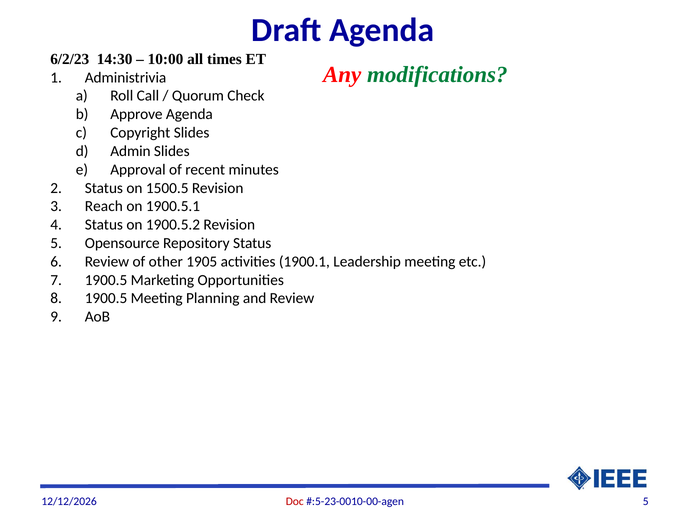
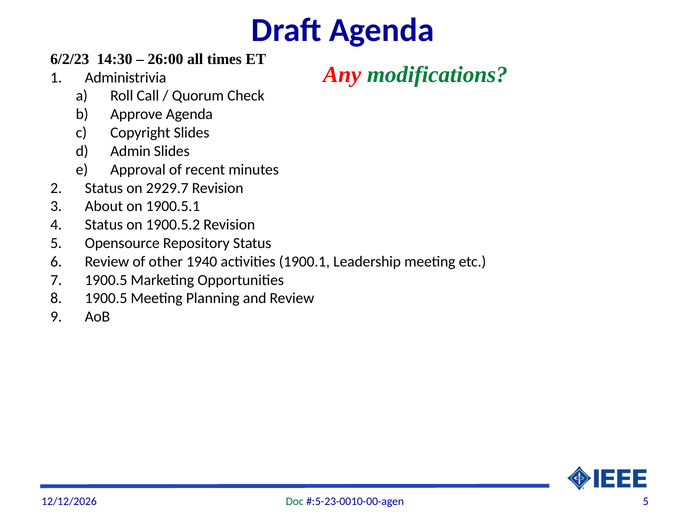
10:00: 10:00 -> 26:00 (166, 59)
1500.5: 1500.5 -> 2929.7 (167, 188)
Reach: Reach -> About (104, 206)
1905: 1905 -> 1940 (202, 261)
Doc colour: red -> green (295, 501)
